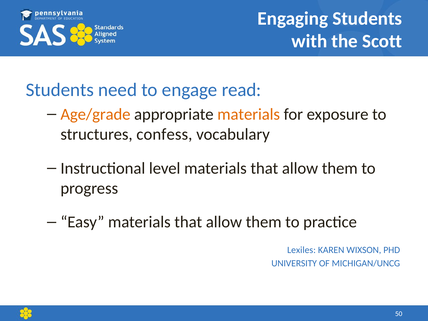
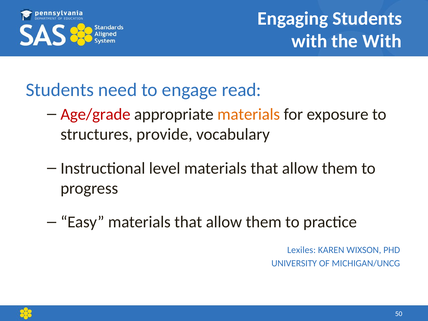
the Scott: Scott -> With (382, 41)
Age/grade colour: orange -> red (95, 114)
confess: confess -> provide (164, 134)
